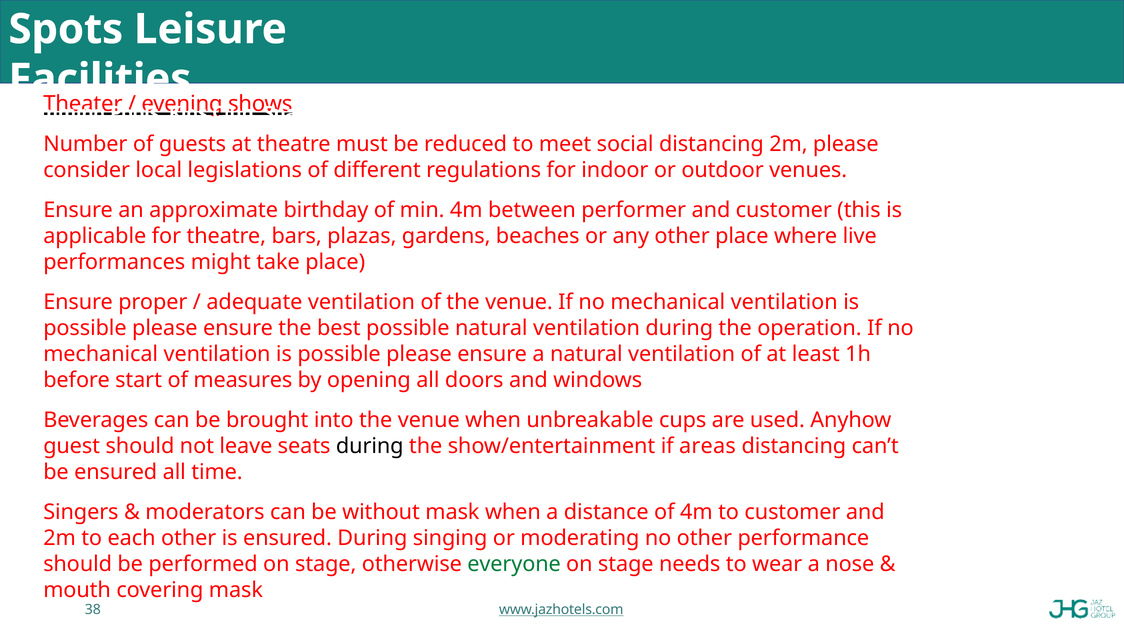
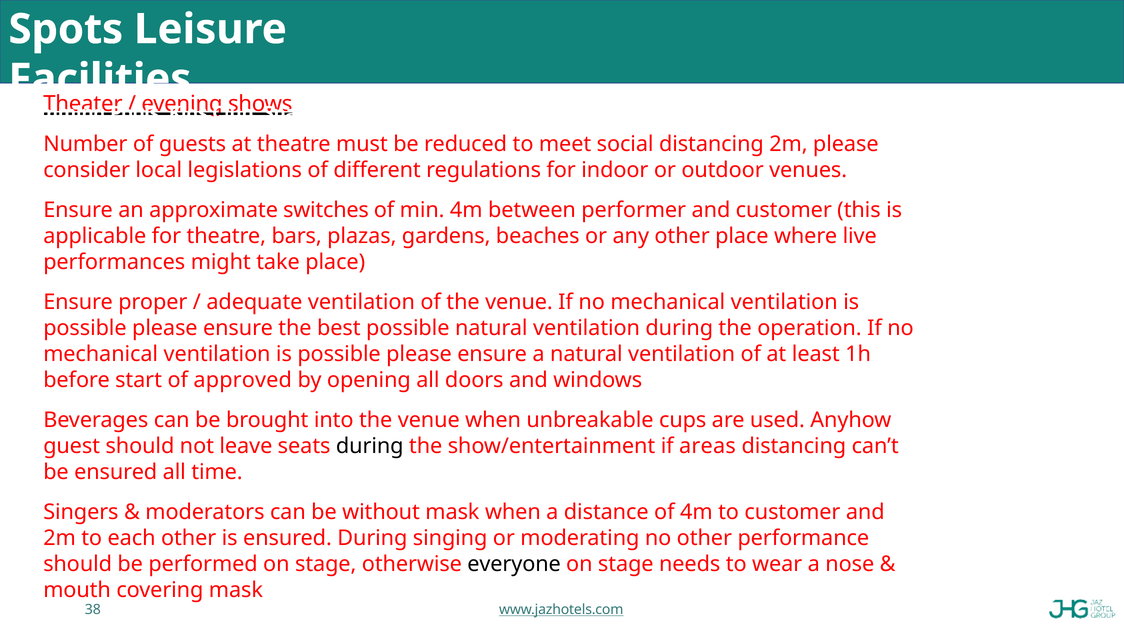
birthday: birthday -> switches (326, 210)
measures: measures -> approved (243, 380)
everyone colour: green -> black (514, 565)
